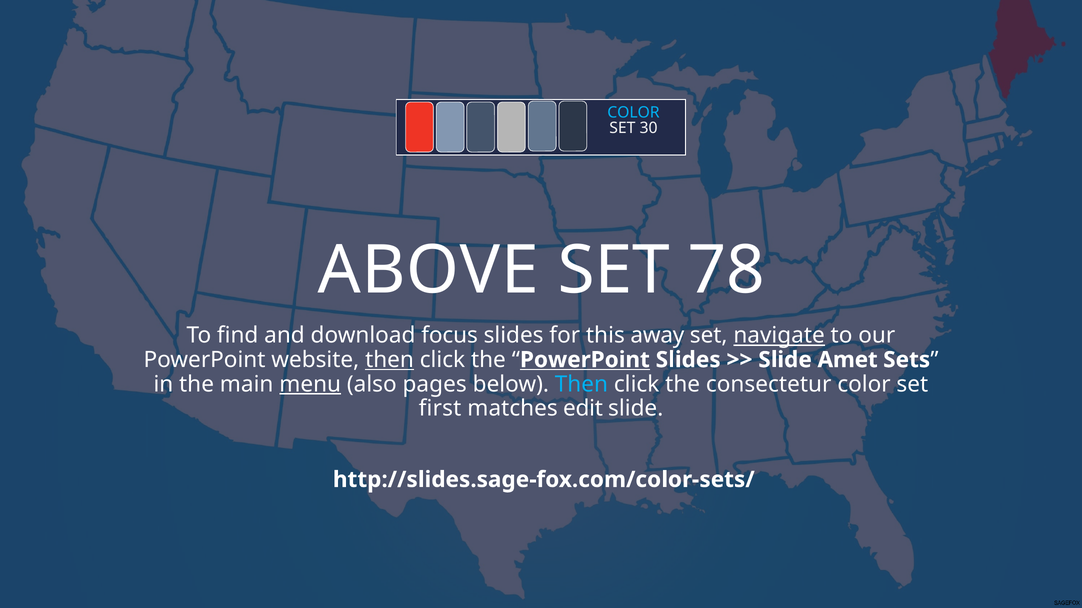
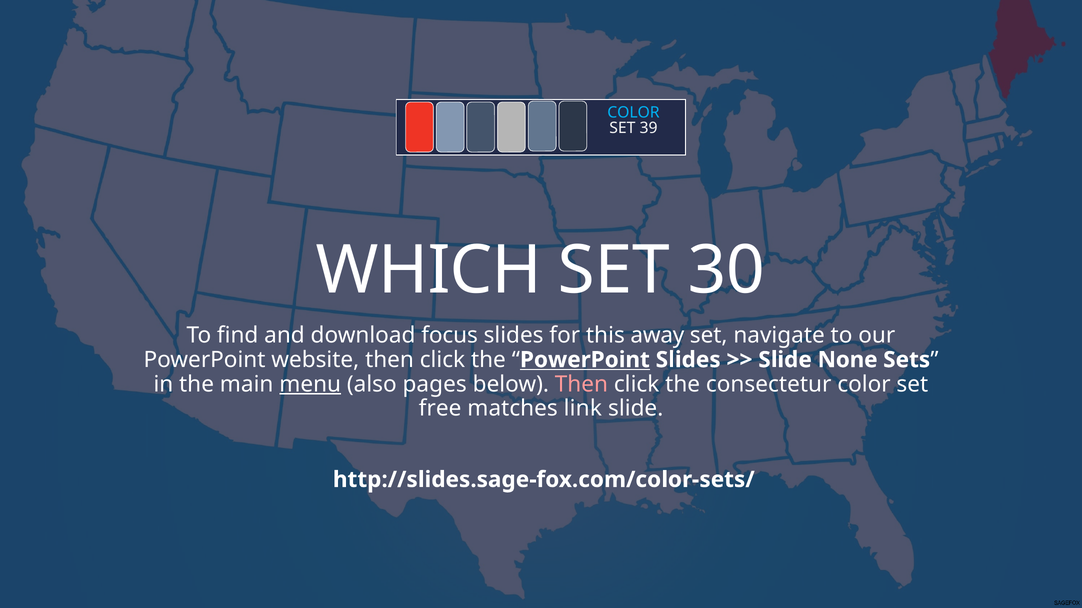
30: 30 -> 39 (649, 128)
ABOVE: ABOVE -> WHICH (429, 270)
78: 78 -> 30 (726, 270)
navigate underline: present -> none (779, 336)
then underline: present -> none (389, 360)
Amet: Amet -> None (848, 360)
Then colour: light blue -> pink (581, 384)
first: first -> free (440, 409)
edit: edit -> link (583, 409)
